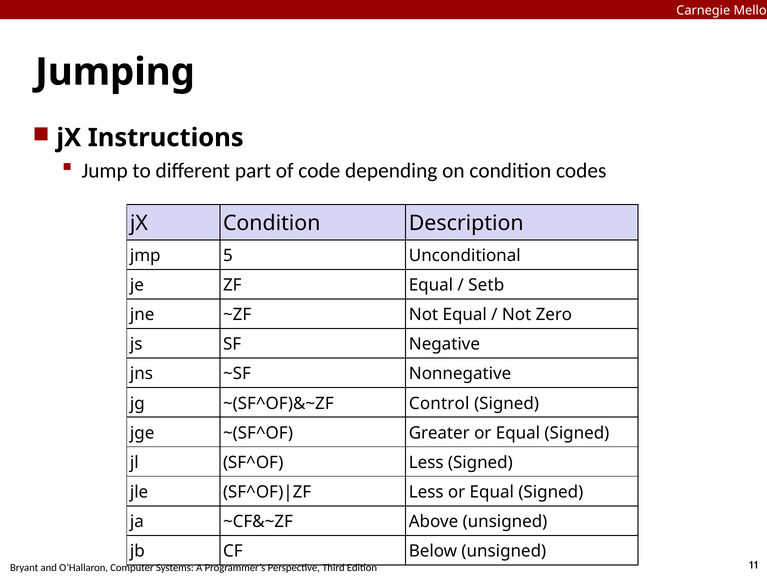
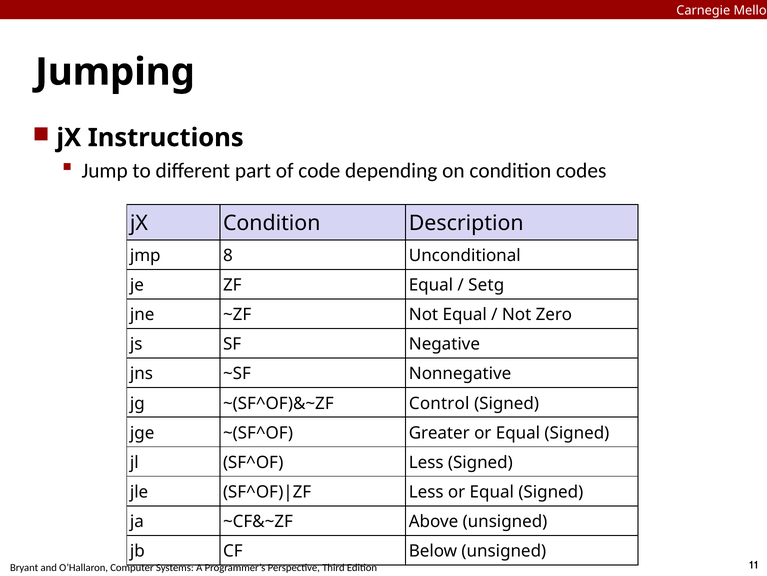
5: 5 -> 8 (228, 255)
Setb: Setb -> Setg (486, 285)
